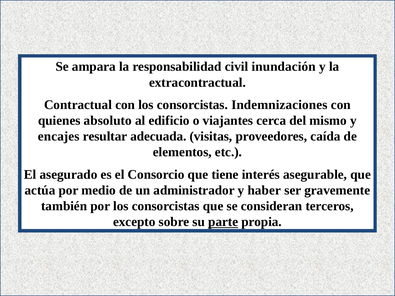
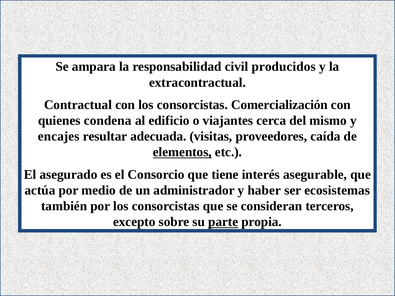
inundación: inundación -> producidos (284, 67)
Indemnizaciones: Indemnizaciones -> Comercialización (279, 105)
absoluto: absoluto -> condena (108, 121)
elementos underline: none -> present (182, 152)
gravemente: gravemente -> ecosistemas (337, 190)
